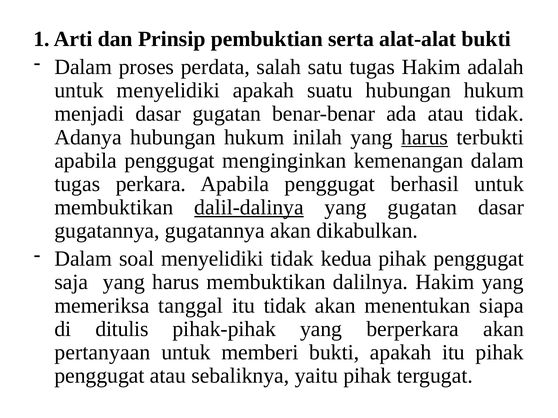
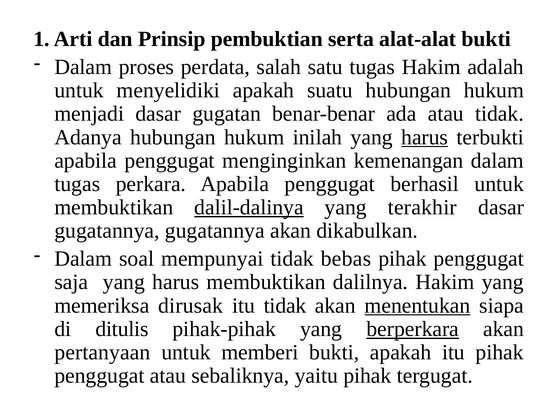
yang gugatan: gugatan -> terakhir (422, 208)
soal menyelidiki: menyelidiki -> mempunyai (212, 259)
kedua: kedua -> bebas (346, 259)
tanggal: tanggal -> dirusak (191, 306)
menentukan underline: none -> present (418, 306)
berperkara underline: none -> present (413, 329)
